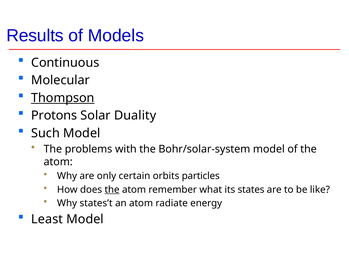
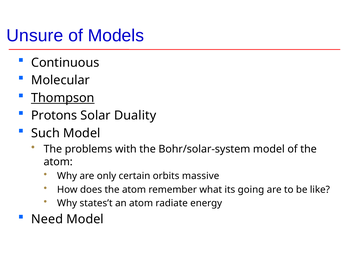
Results: Results -> Unsure (35, 36)
particles: particles -> massive (201, 176)
the underline: present -> none (112, 189)
states: states -> going (251, 189)
Least: Least -> Need (47, 219)
